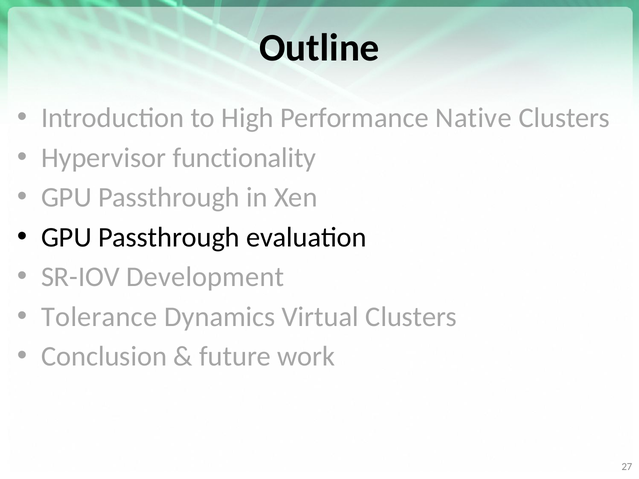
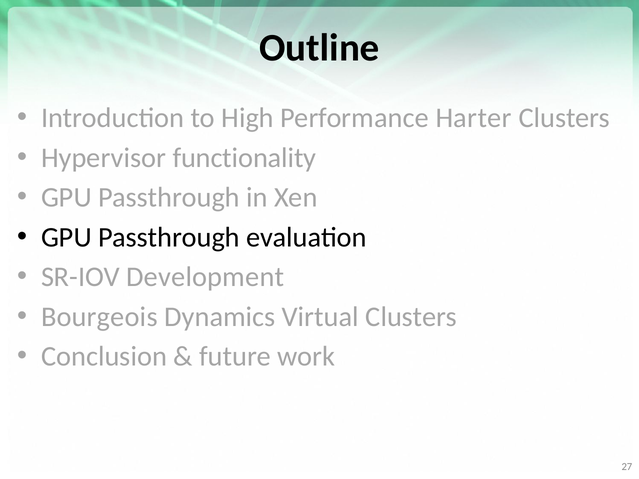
Native: Native -> Harter (474, 118)
Tolerance: Tolerance -> Bourgeois (99, 317)
